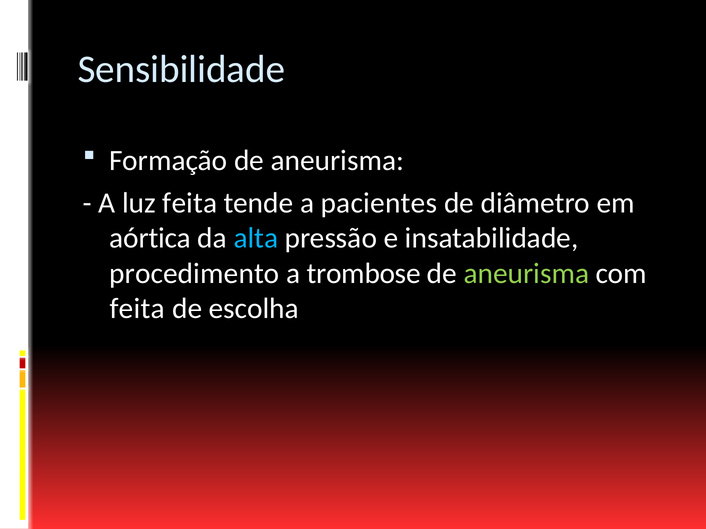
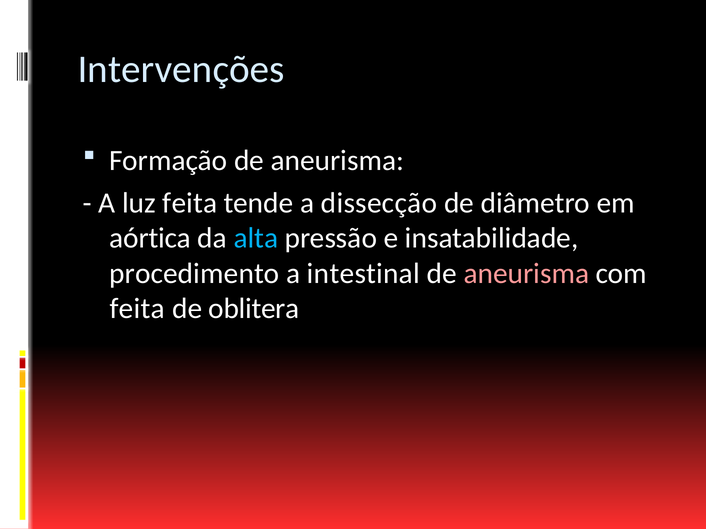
Sensibilidade: Sensibilidade -> Intervenções (181, 69)
pacientes: pacientes -> dissecção (379, 203)
trombose: trombose -> intestinal (363, 274)
aneurisma colour: light green -> pink (526, 274)
escolha: escolha -> oblitera (254, 309)
